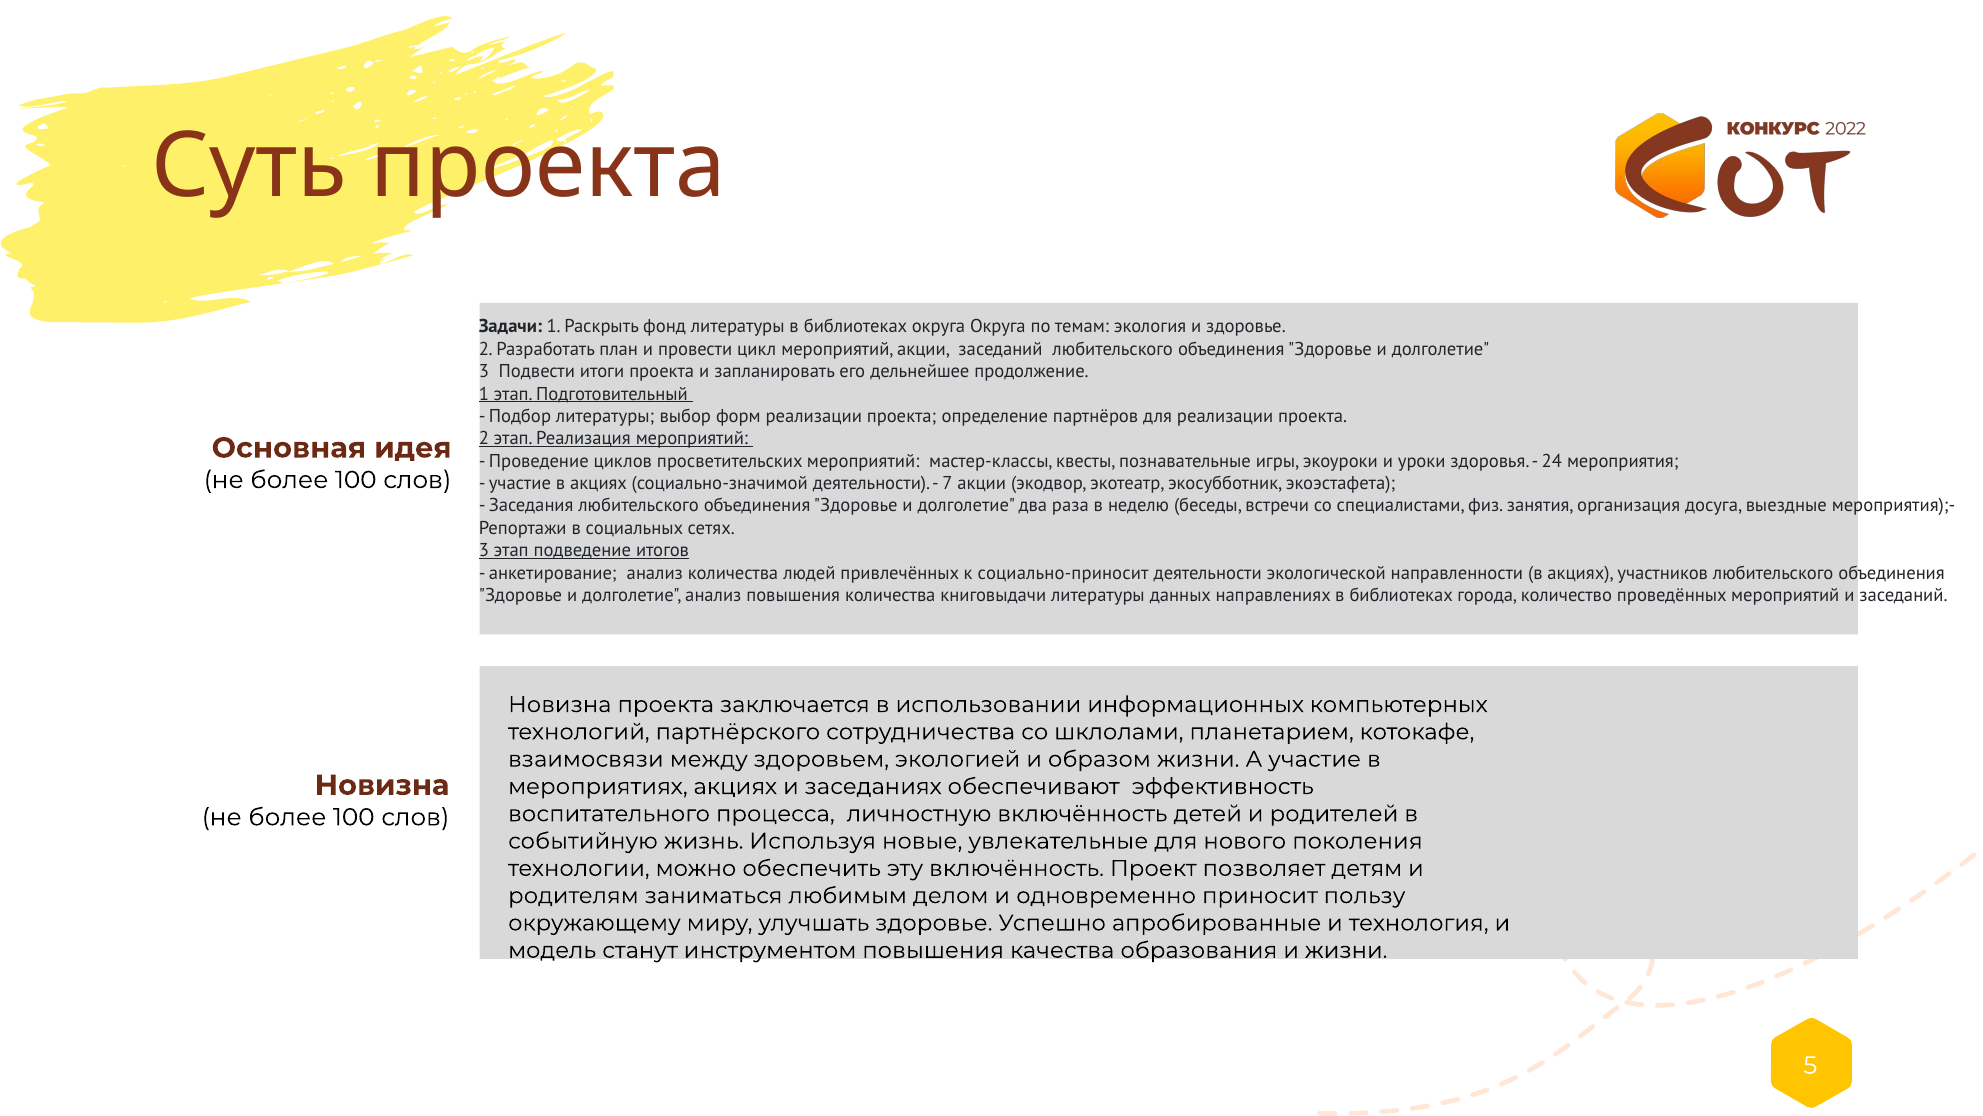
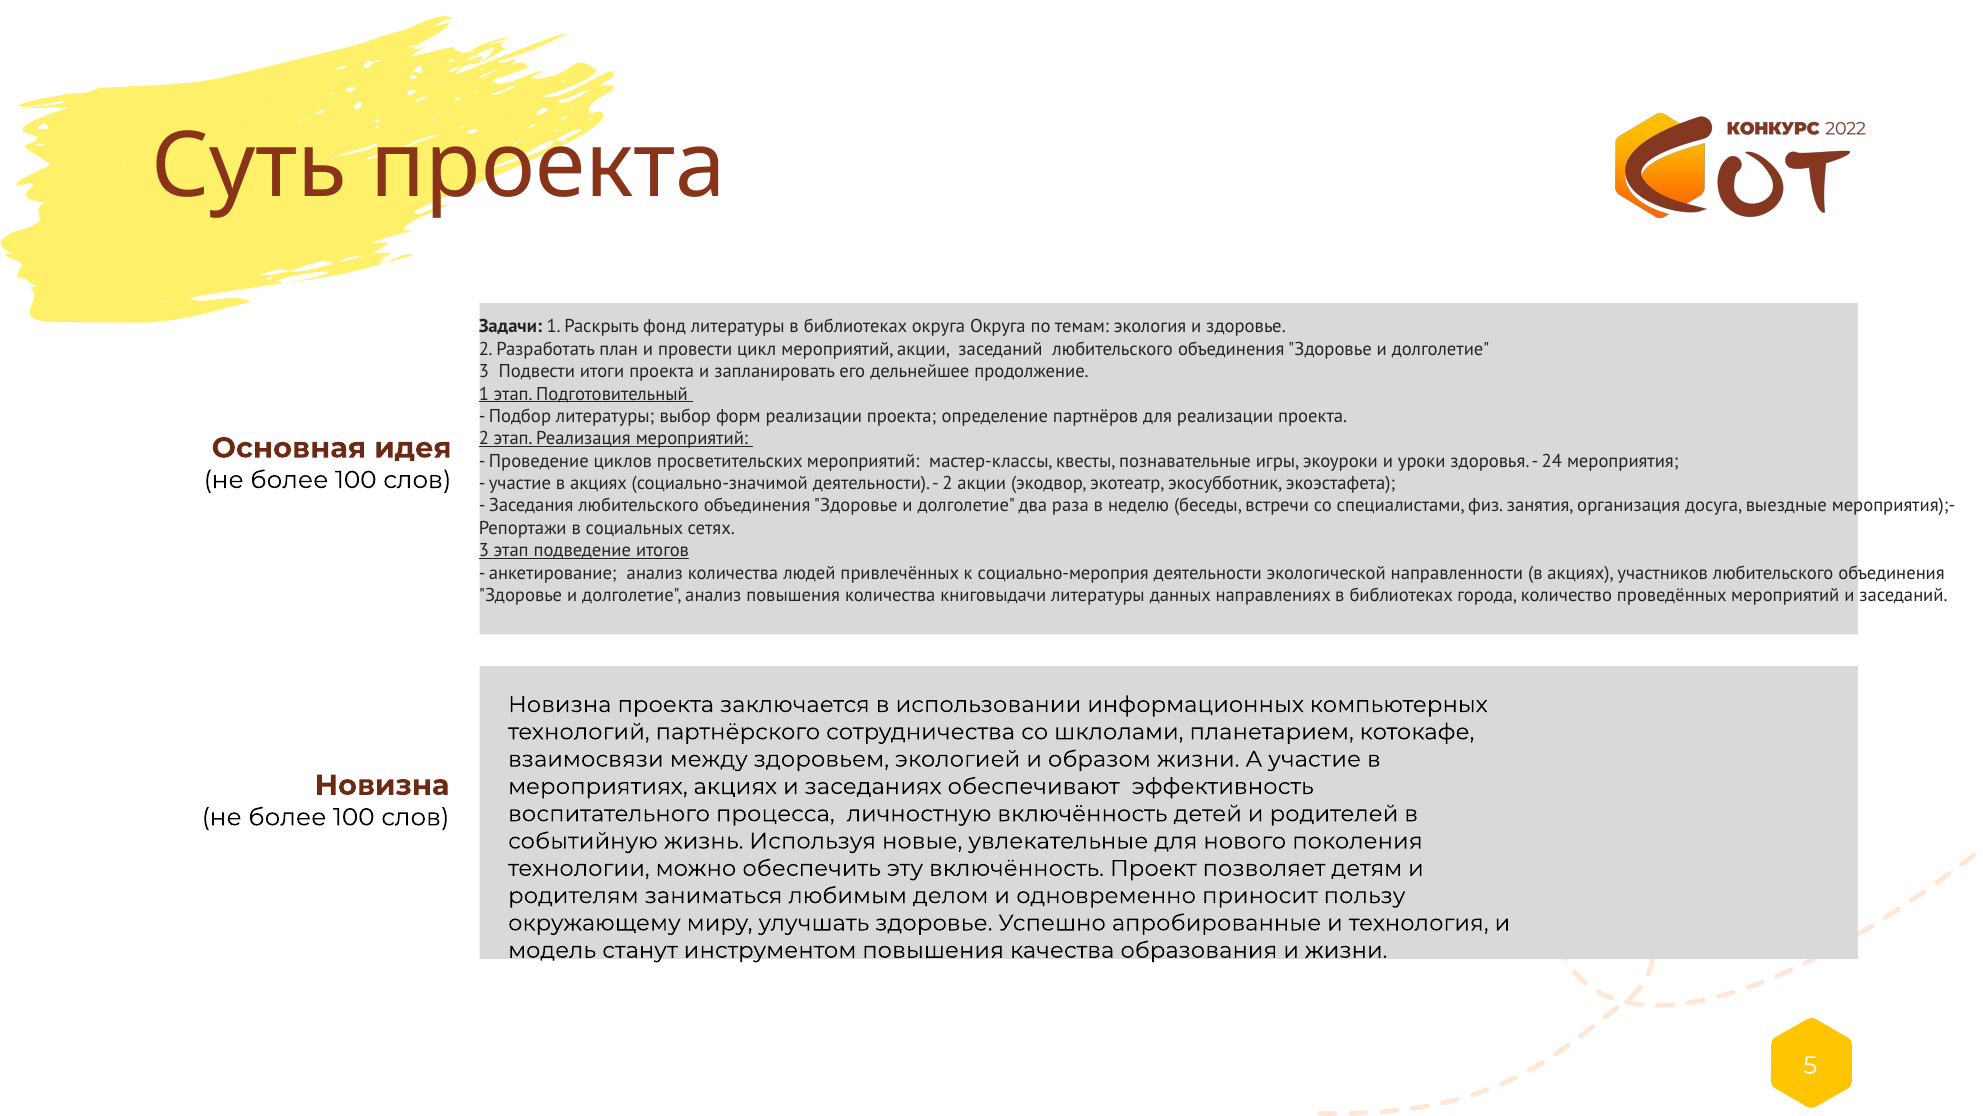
7: 7 -> 2 (947, 483)
социально-приносит: социально-приносит -> социально-мероприя (1063, 573)
